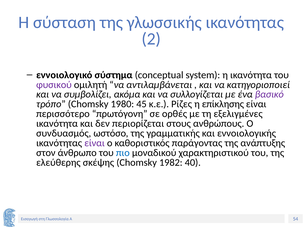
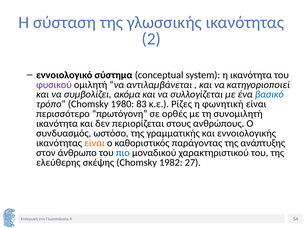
βασικό colour: purple -> blue (269, 95)
45: 45 -> 83 (141, 104)
επίκλησης: επίκλησης -> φωνητική (223, 104)
εξελιγμένες: εξελιγμένες -> συνομιλητή (238, 114)
είναι colour: purple -> orange (95, 144)
40: 40 -> 27 (193, 163)
